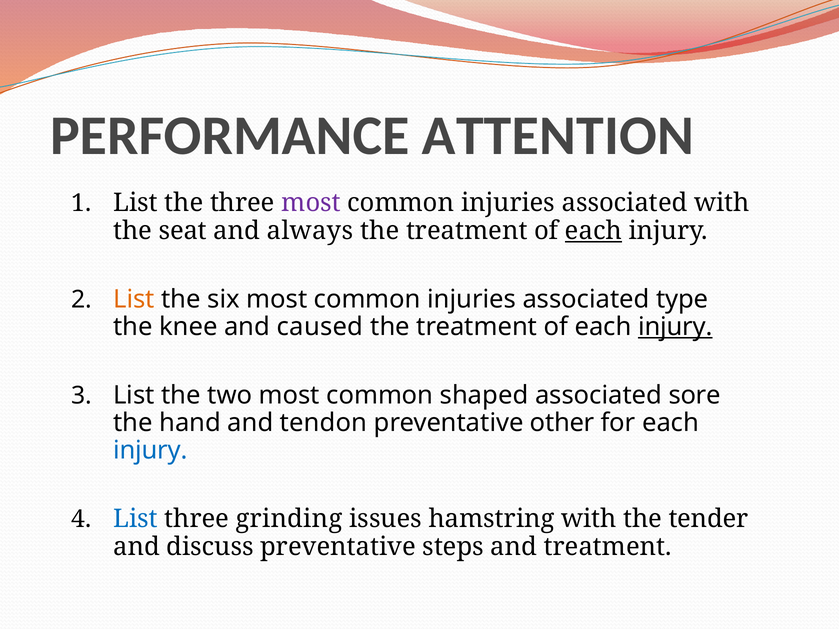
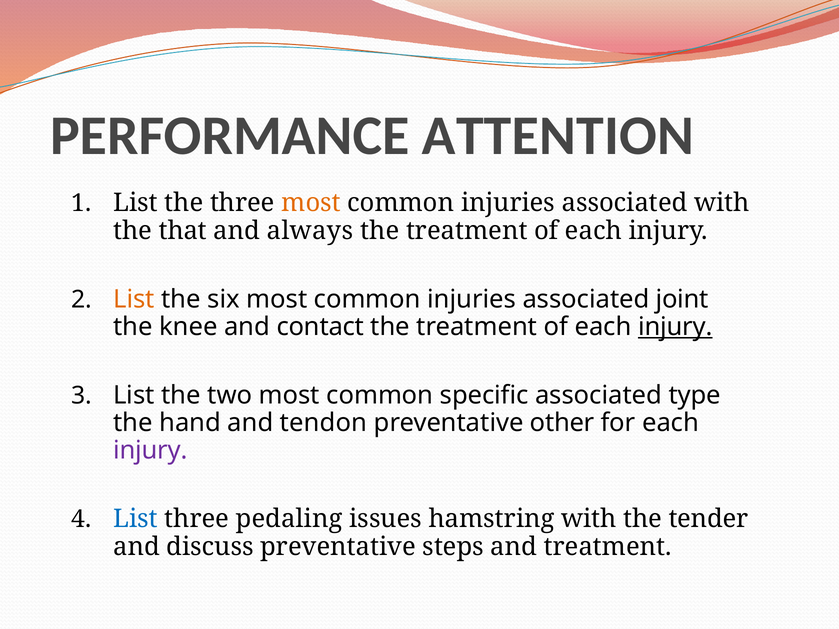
most colour: purple -> orange (311, 203)
seat: seat -> that (183, 231)
each underline: present -> none (593, 231)
type: type -> joint (682, 299)
caused: caused -> contact (320, 327)
shaped: shaped -> specific (484, 395)
sore: sore -> type (695, 395)
injury colour: blue -> purple (150, 451)
grinding: grinding -> pedaling (289, 519)
